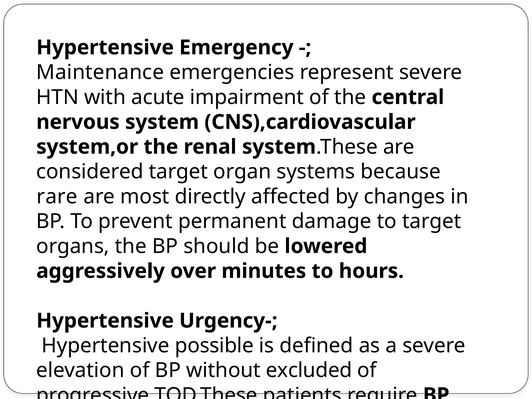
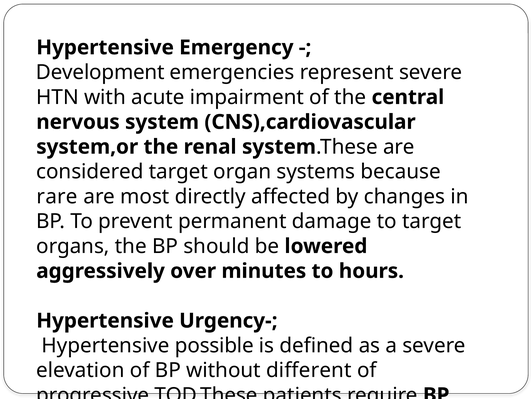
Maintenance: Maintenance -> Development (100, 72)
excluded: excluded -> different (309, 370)
